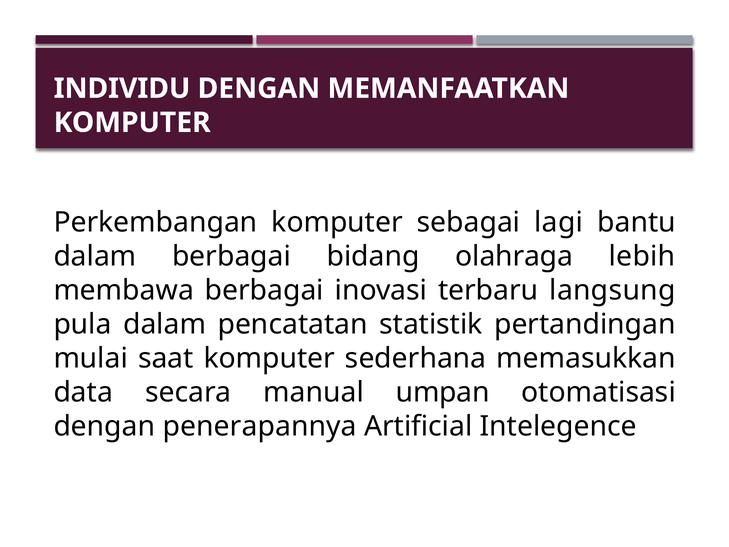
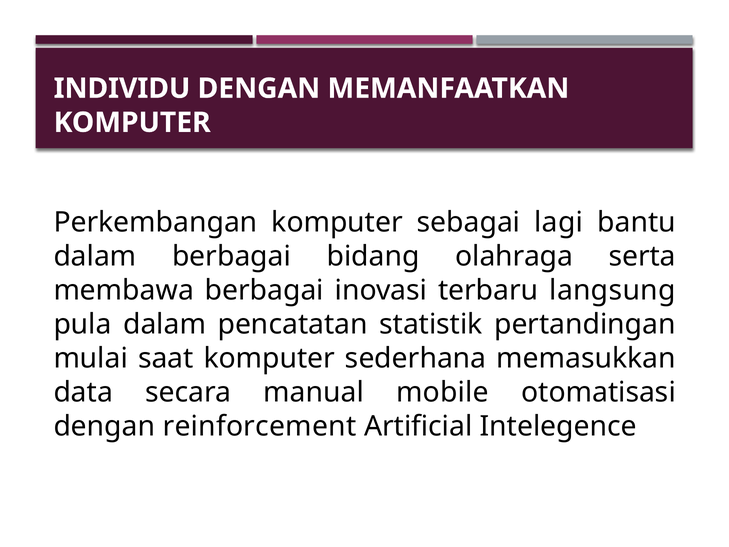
lebih: lebih -> serta (642, 256)
umpan: umpan -> mobile (442, 392)
penerapannya: penerapannya -> reinforcement (260, 426)
